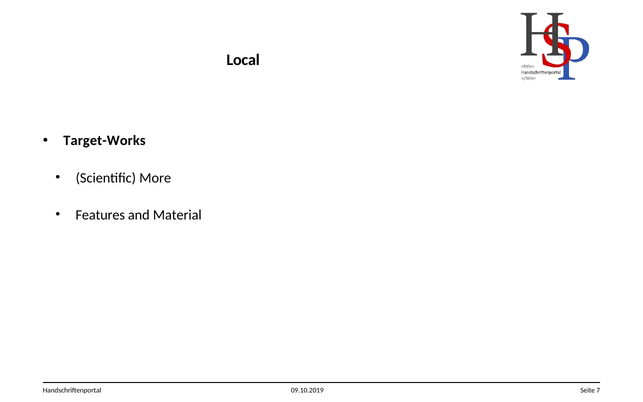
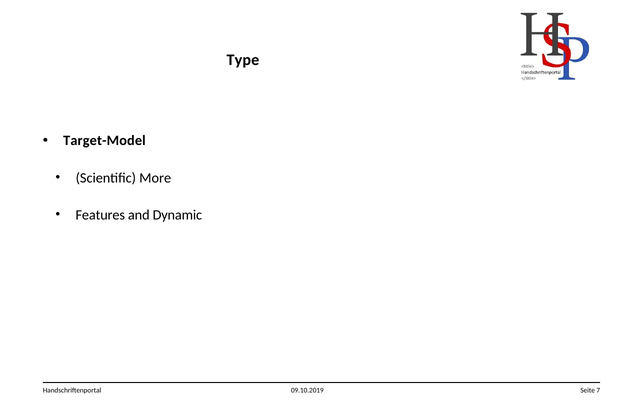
Local: Local -> Type (243, 60)
Target-Works: Target-Works -> Target-Model (104, 141)
Material: Material -> Dynamic (177, 215)
